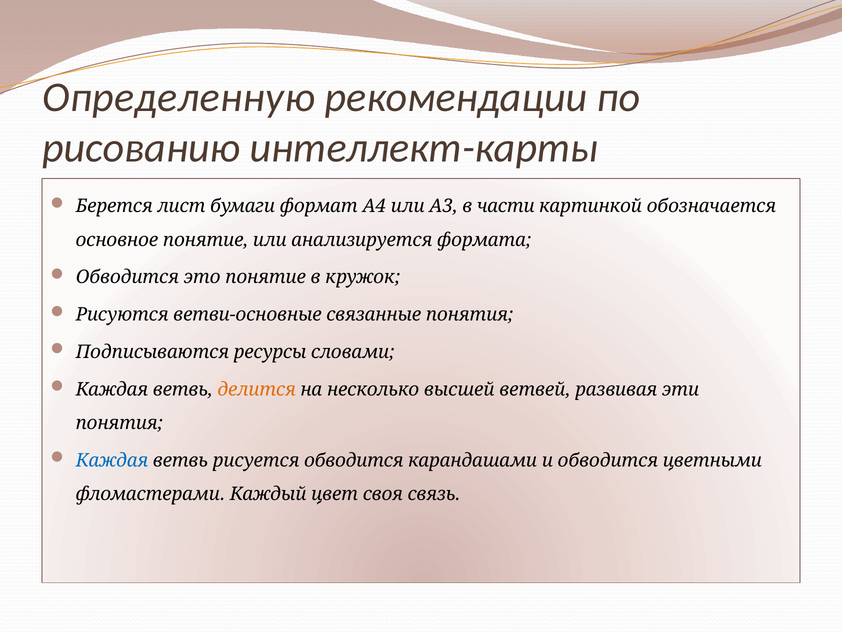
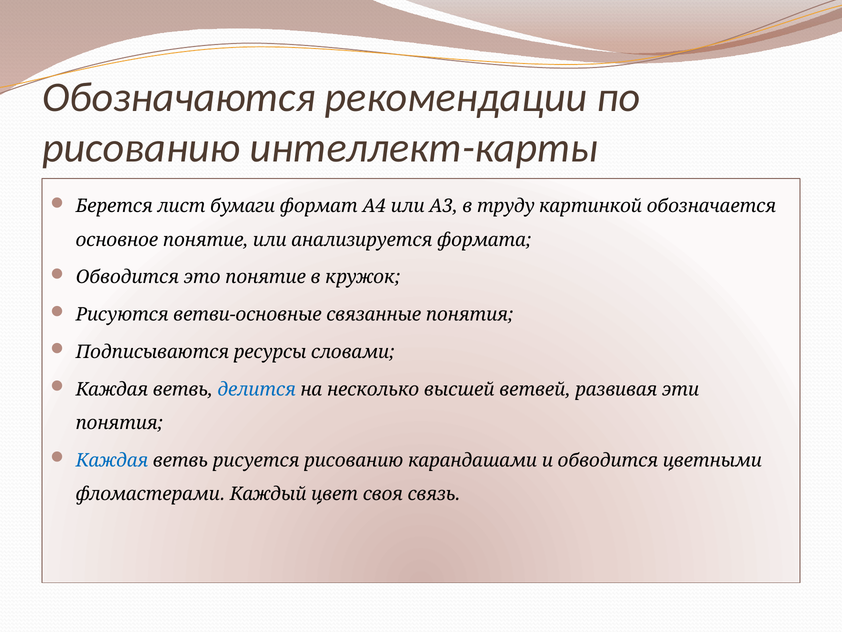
Определенную: Определенную -> Обозначаются (179, 97)
части: части -> труду (506, 206)
делится colour: orange -> blue (257, 389)
рисуется обводится: обводится -> рисованию (354, 460)
